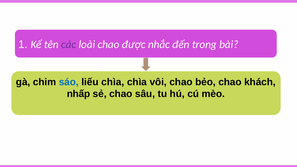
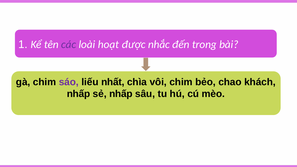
loài chao: chao -> hoạt (108, 44)
sáo colour: blue -> purple (69, 82)
liếu chìa: chìa -> nhất (113, 82)
vôi chao: chao -> chim (181, 82)
sẻ chao: chao -> nhấp (121, 94)
